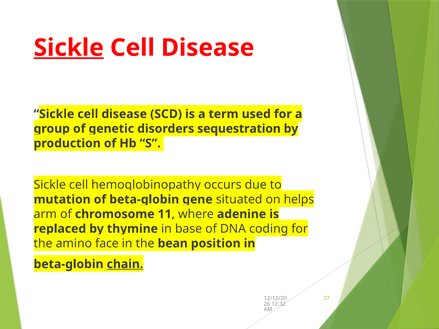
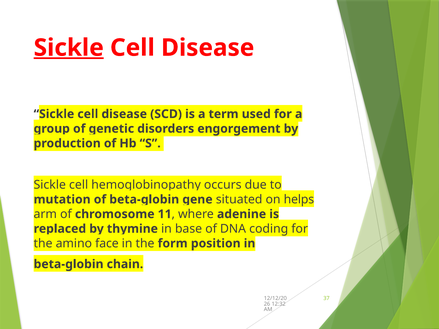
sequestration: sequestration -> engorgement (239, 129)
bean: bean -> form (173, 244)
chain underline: present -> none (125, 264)
